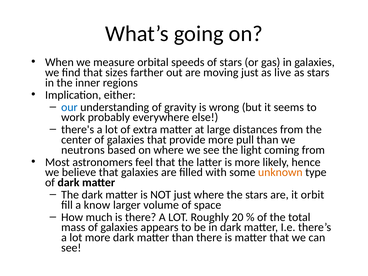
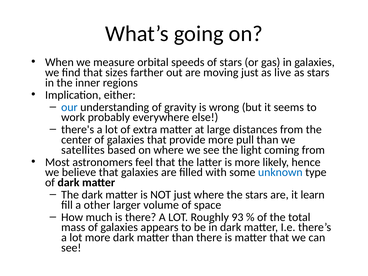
neutrons: neutrons -> satellites (83, 150)
unknown colour: orange -> blue (280, 172)
orbit: orbit -> learn (313, 195)
know: know -> other (97, 205)
20: 20 -> 93 (237, 217)
